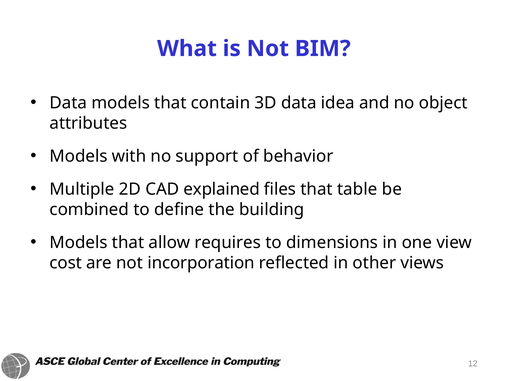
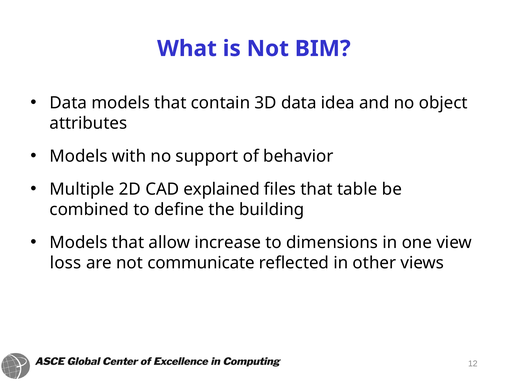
requires: requires -> increase (228, 242)
cost: cost -> loss (66, 263)
incorporation: incorporation -> communicate (201, 263)
